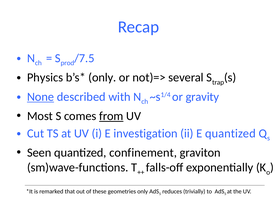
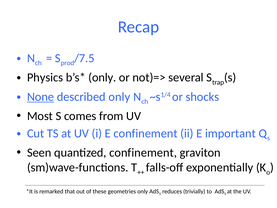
described with: with -> only (119, 97)
gravity: gravity -> shocks (202, 97)
from underline: present -> none (111, 116)
E investigation: investigation -> confinement (146, 133)
E quantized: quantized -> important (230, 133)
